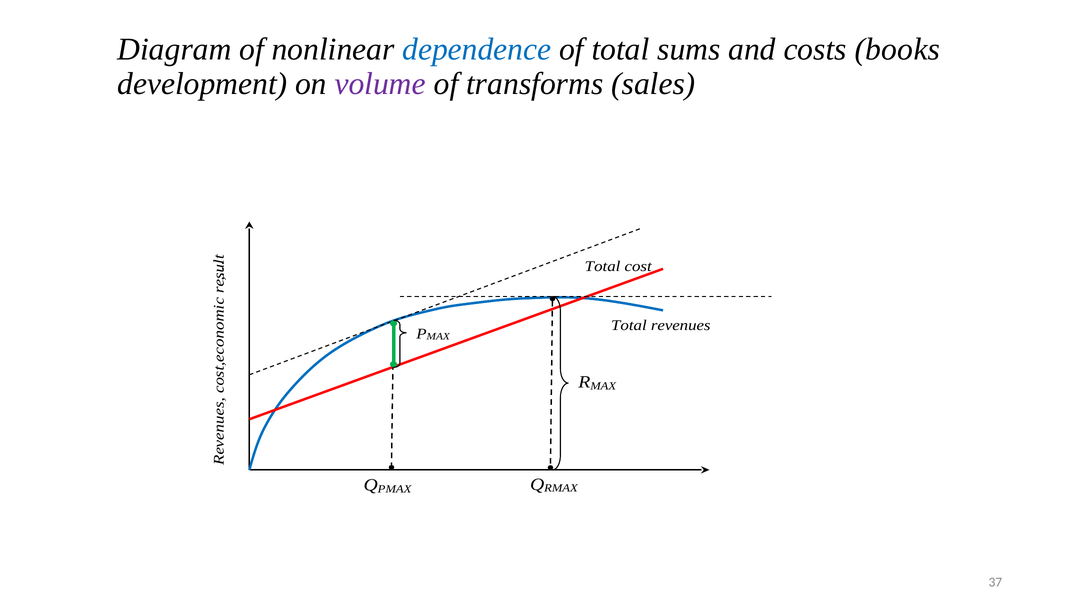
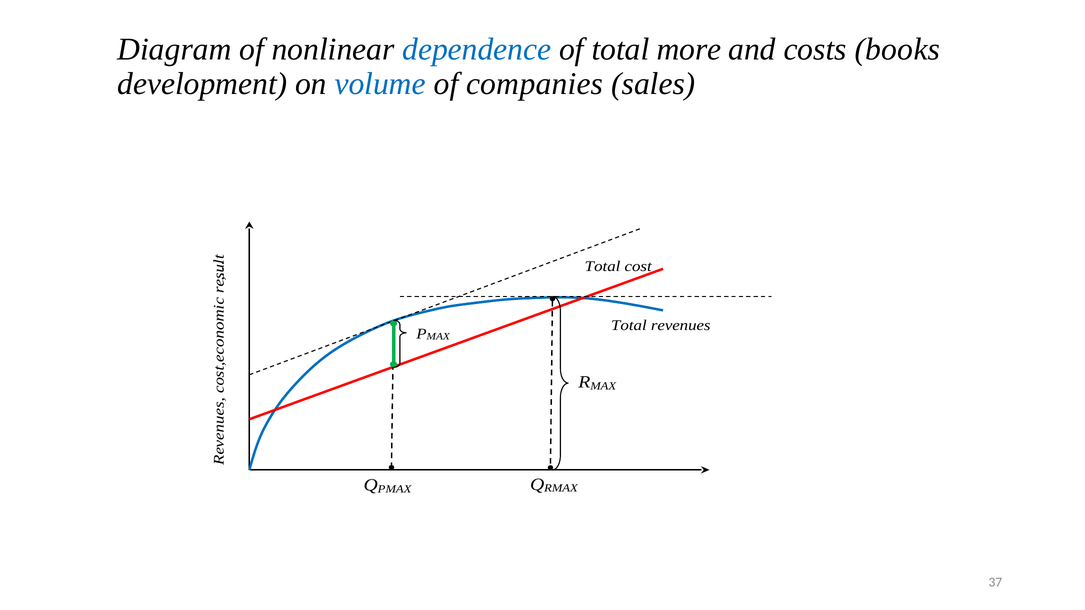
sums: sums -> more (689, 49)
volume colour: purple -> blue (380, 84)
transforms: transforms -> companies (535, 84)
